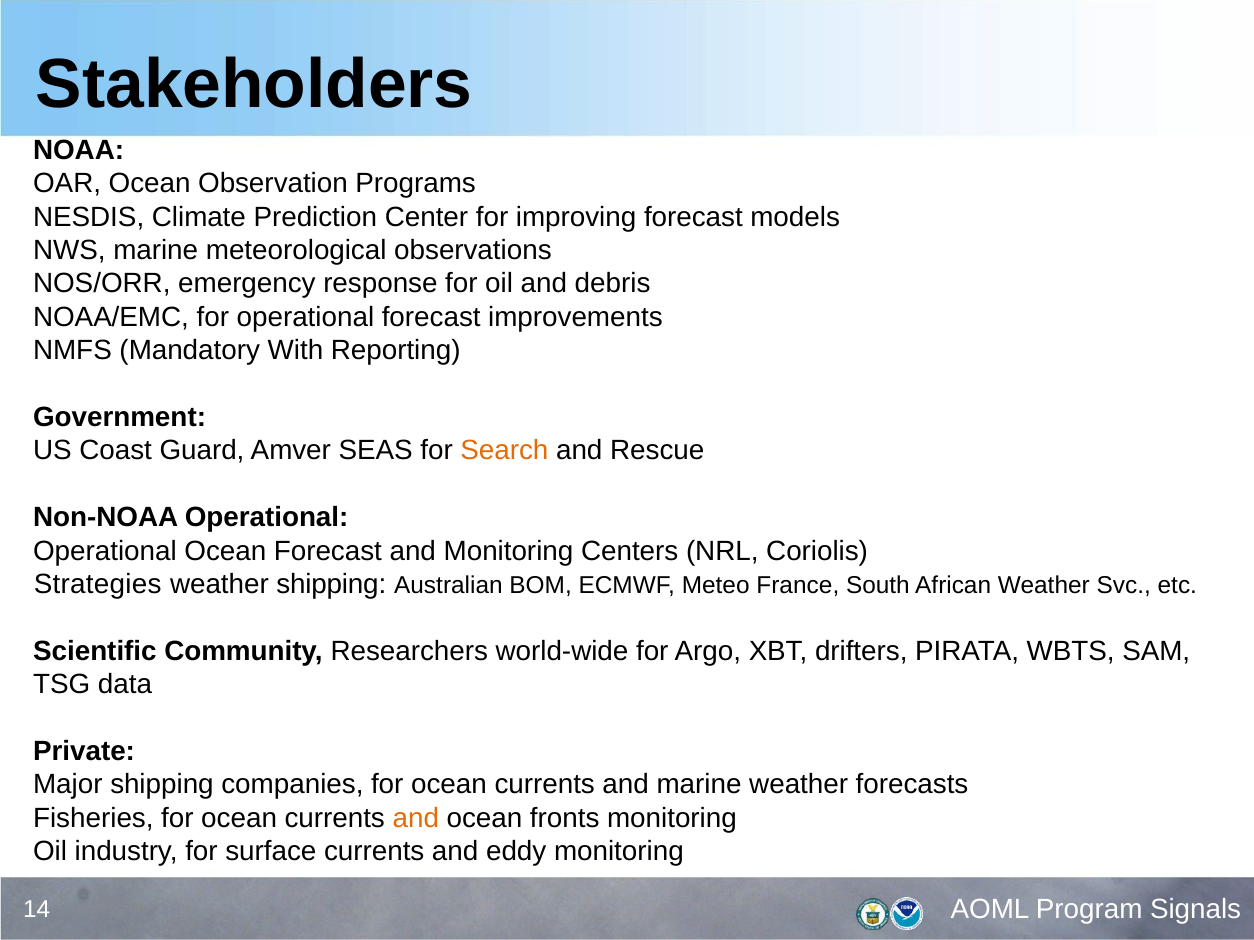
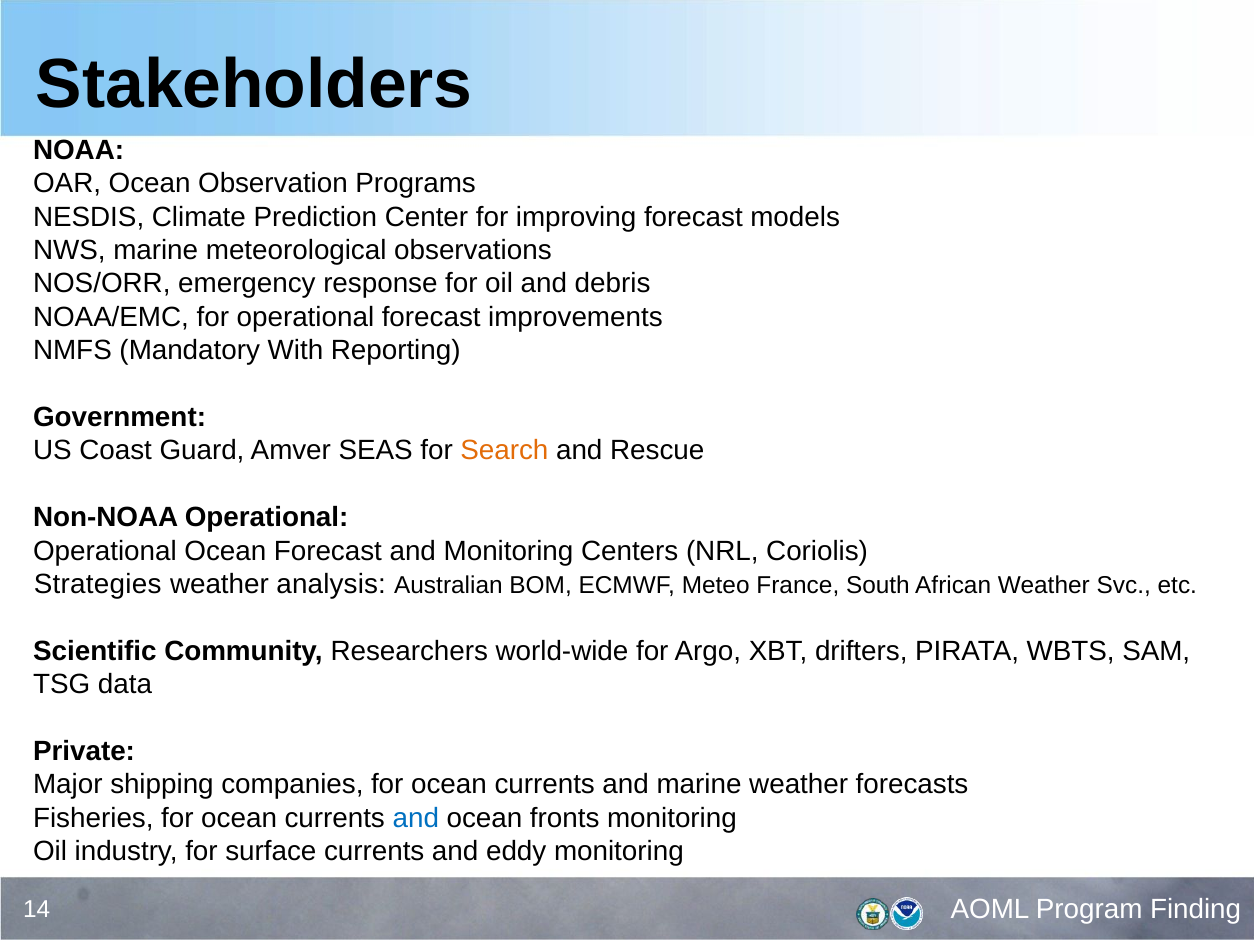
weather shipping: shipping -> analysis (331, 585)
and colour: orange -> blue (416, 819)
Signals: Signals -> Finding (1196, 910)
